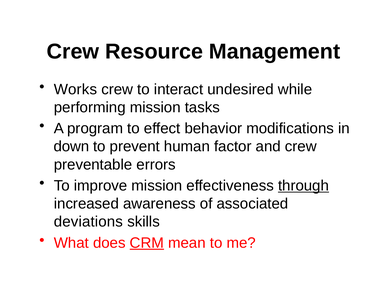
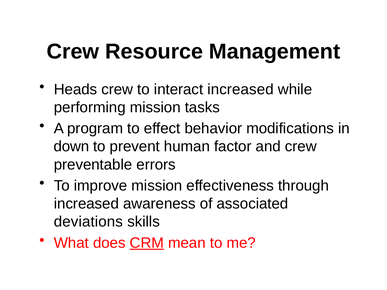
Works: Works -> Heads (76, 89)
interact undesired: undesired -> increased (240, 89)
through underline: present -> none (303, 186)
